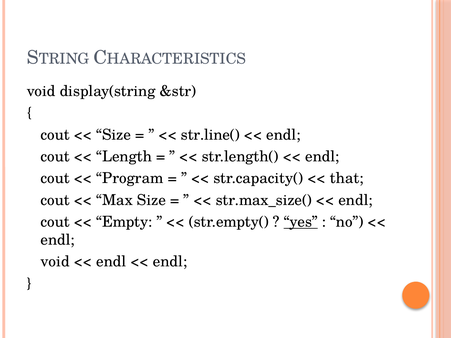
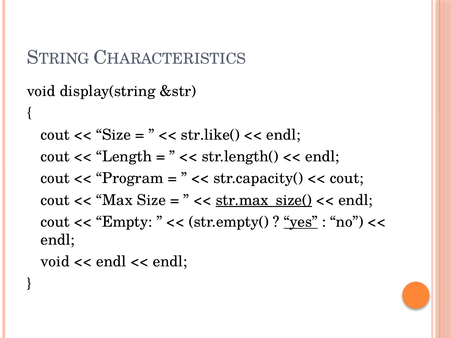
str.line(: str.line( -> str.like( (210, 135)
that: that -> cout (347, 178)
str.max_size( underline: none -> present (264, 200)
